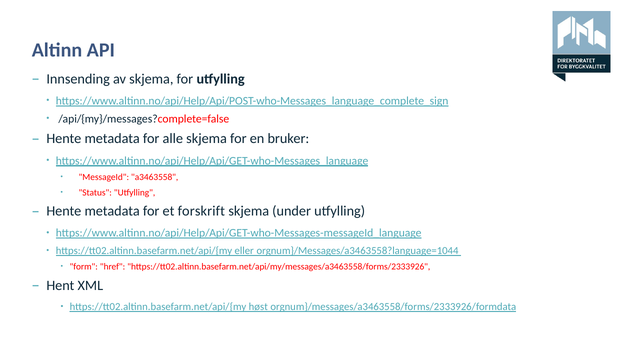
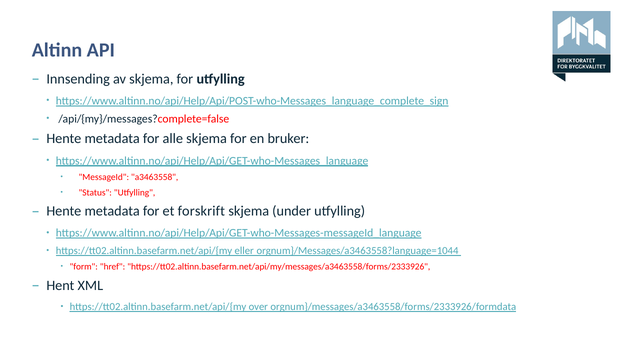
høst: høst -> over (258, 307)
